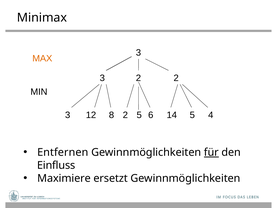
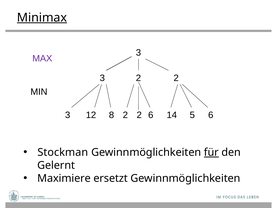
Minimax underline: none -> present (42, 18)
MAX colour: orange -> purple (42, 58)
12 5: 5 -> 2 (139, 115)
14 4: 4 -> 6 (211, 115)
Entfernen: Entfernen -> Stockman (63, 152)
Einfluss: Einfluss -> Gelernt (56, 165)
